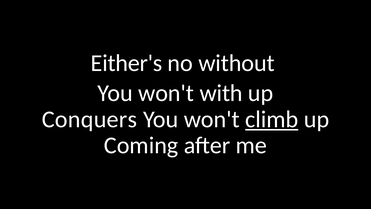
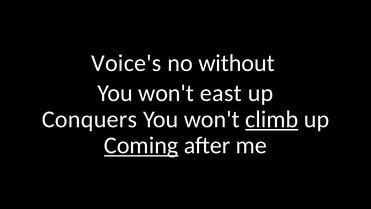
Either's: Either's -> Voice's (126, 63)
with: with -> east (221, 93)
Coming underline: none -> present (141, 145)
